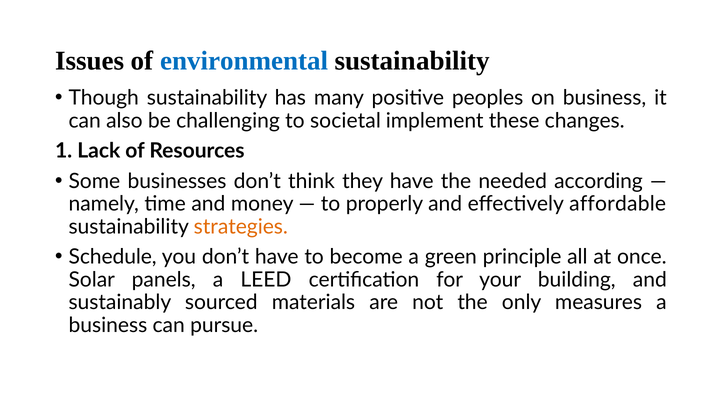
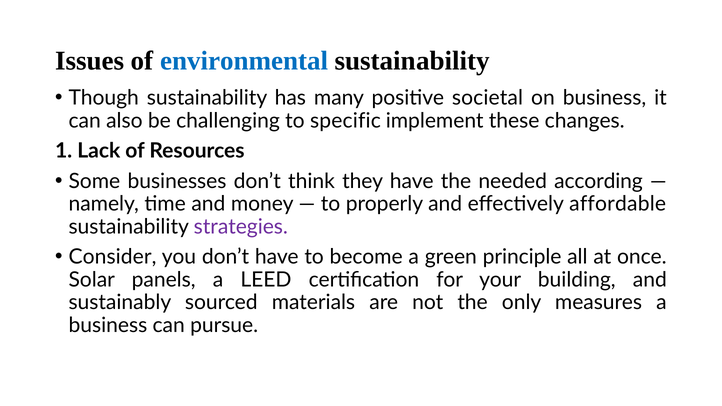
peoples: peoples -> societal (487, 98)
societal: societal -> specific (345, 121)
strategies colour: orange -> purple (241, 227)
Schedule: Schedule -> Consider (113, 257)
